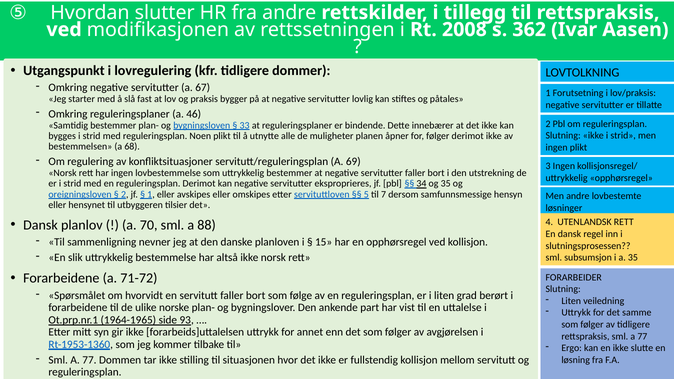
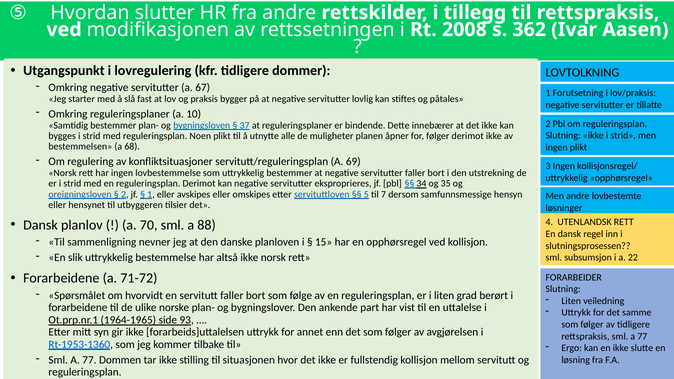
46: 46 -> 10 (194, 114)
33: 33 -> 37 (245, 125)
a 35: 35 -> 22 (633, 258)
